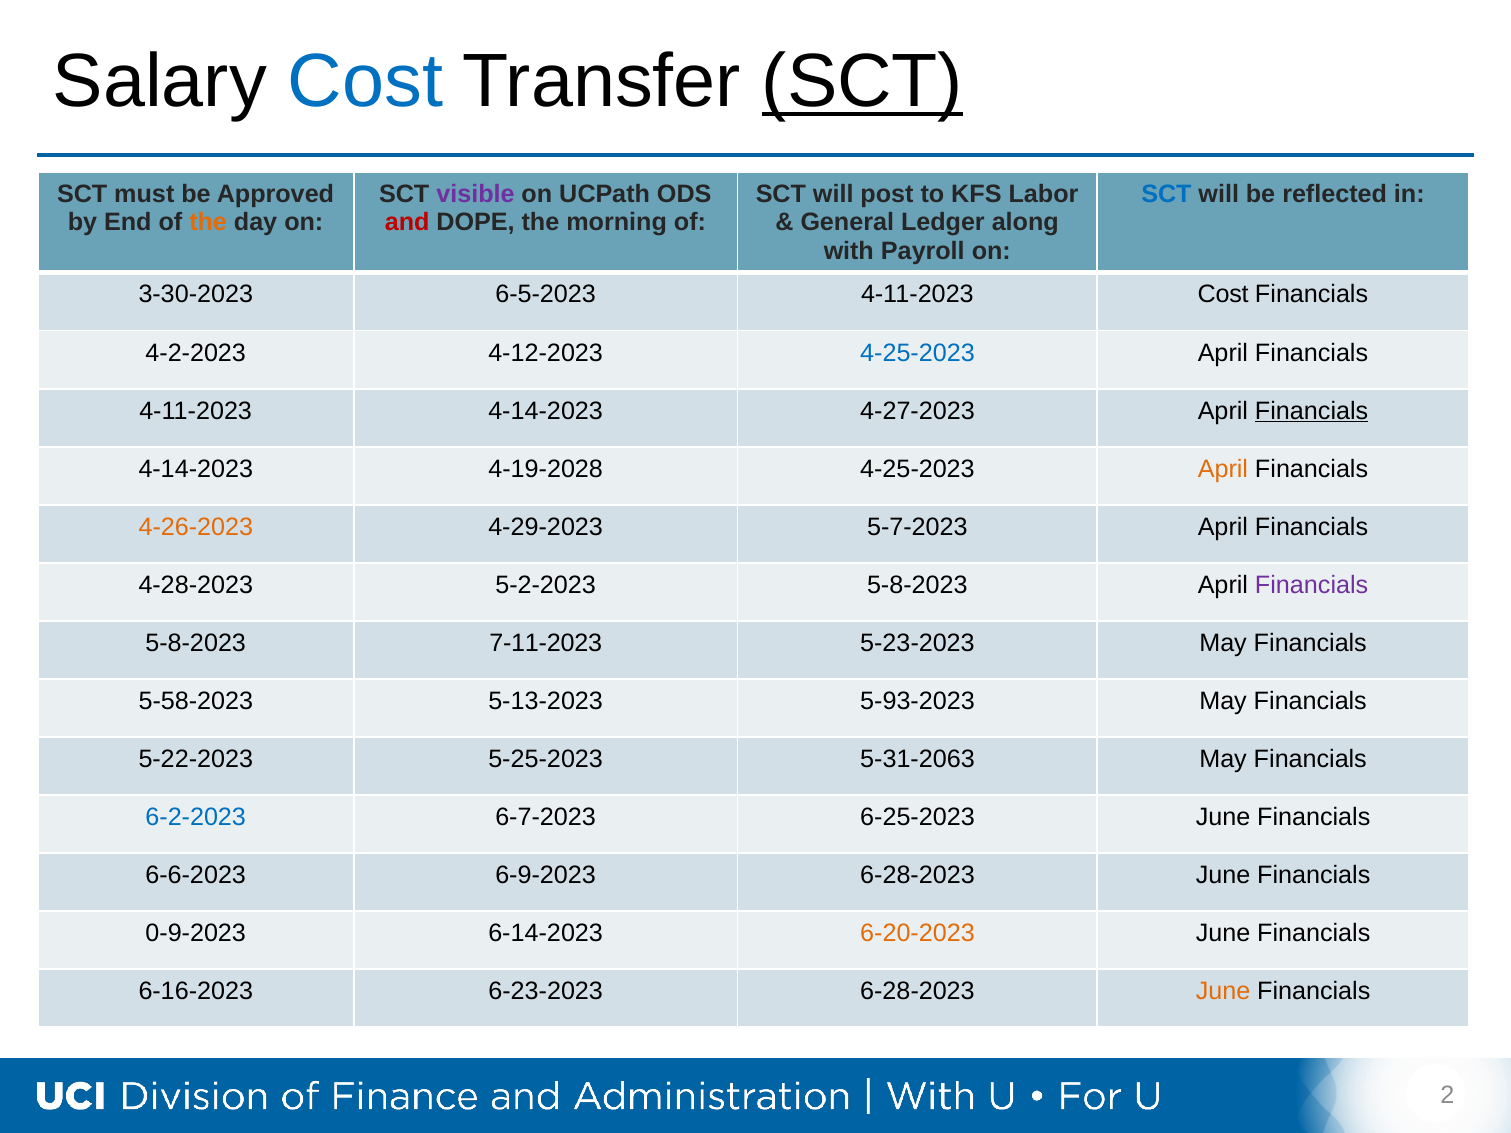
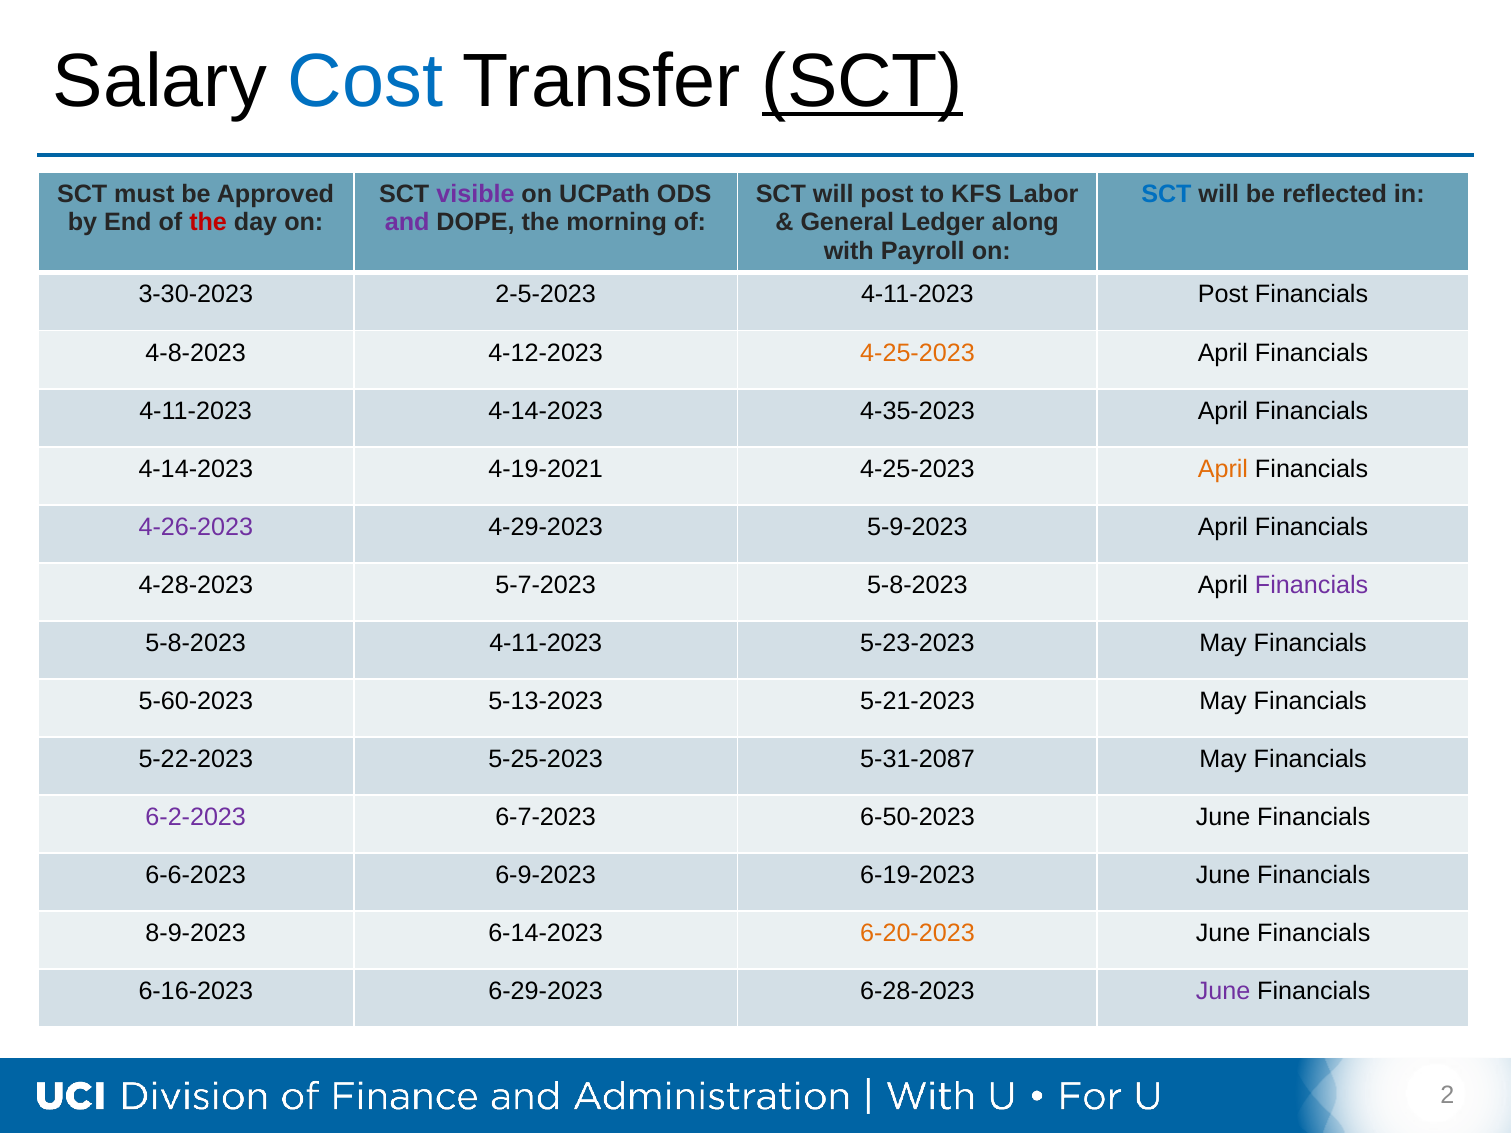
the colour: orange -> red (208, 223)
and colour: red -> purple (407, 223)
6-5-2023: 6-5-2023 -> 2-5-2023 (546, 295)
4-11-2023 Cost: Cost -> Post (1223, 295)
4-2-2023: 4-2-2023 -> 4-8-2023 (196, 353)
4-25-2023 colour: blue -> orange (917, 353)
4-27-2023: 4-27-2023 -> 4-35-2023 (917, 411)
Financials underline: present -> none (1312, 411)
4-19-2028: 4-19-2028 -> 4-19-2021 (546, 469)
4-26-2023 colour: orange -> purple (196, 527)
5-7-2023: 5-7-2023 -> 5-9-2023 (917, 527)
5-2-2023: 5-2-2023 -> 5-7-2023 (546, 585)
5-8-2023 7-11-2023: 7-11-2023 -> 4-11-2023 (546, 643)
5-58-2023: 5-58-2023 -> 5-60-2023 (196, 701)
5-93-2023: 5-93-2023 -> 5-21-2023 (917, 701)
5-31-2063: 5-31-2063 -> 5-31-2087 (917, 759)
6-2-2023 colour: blue -> purple (196, 817)
6-25-2023: 6-25-2023 -> 6-50-2023 (917, 817)
6-9-2023 6-28-2023: 6-28-2023 -> 6-19-2023 (917, 875)
0-9-2023: 0-9-2023 -> 8-9-2023 (196, 933)
6-23-2023: 6-23-2023 -> 6-29-2023 (546, 991)
June colour: orange -> purple (1223, 991)
